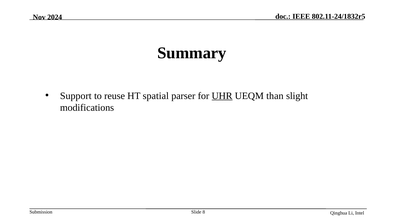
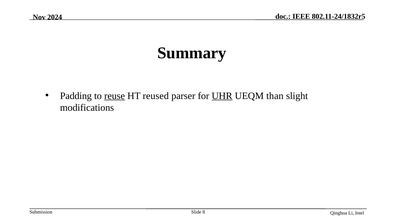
Support: Support -> Padding (76, 96)
reuse underline: none -> present (115, 96)
spatial: spatial -> reused (156, 96)
